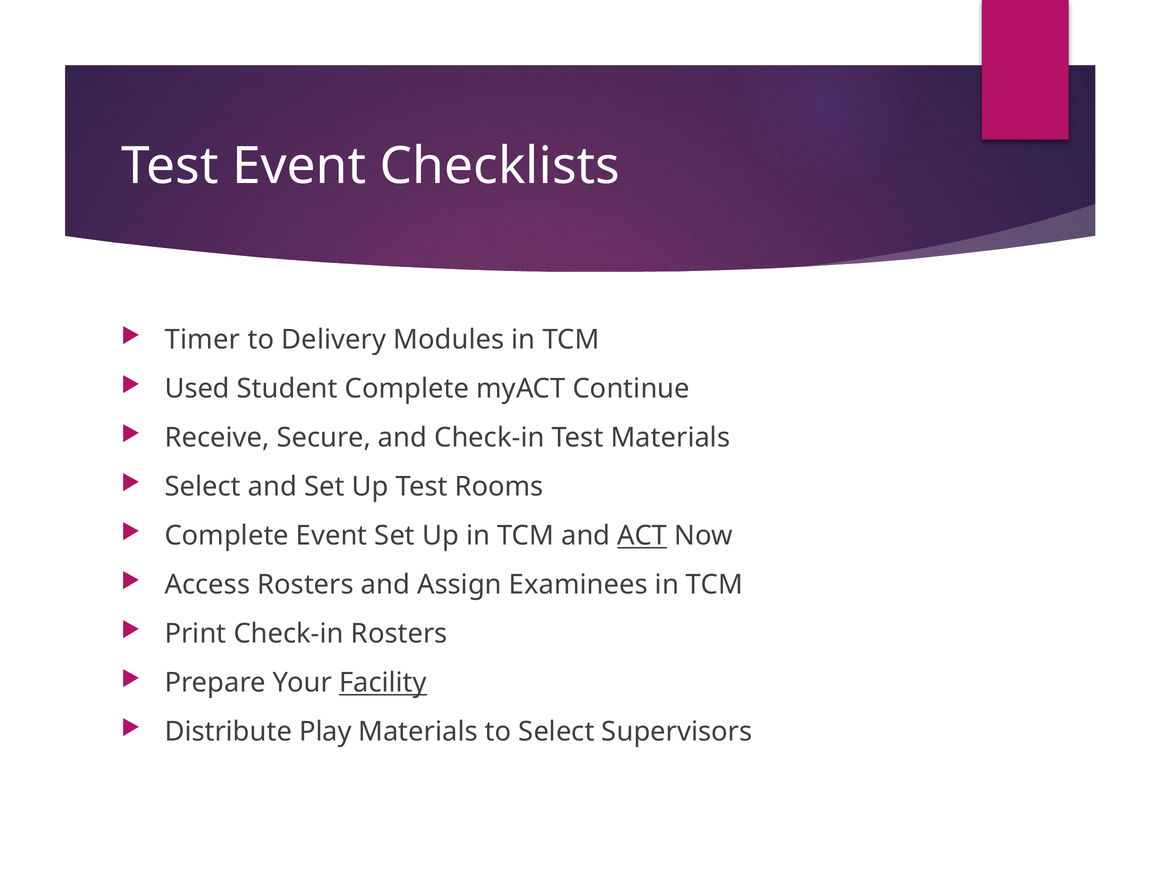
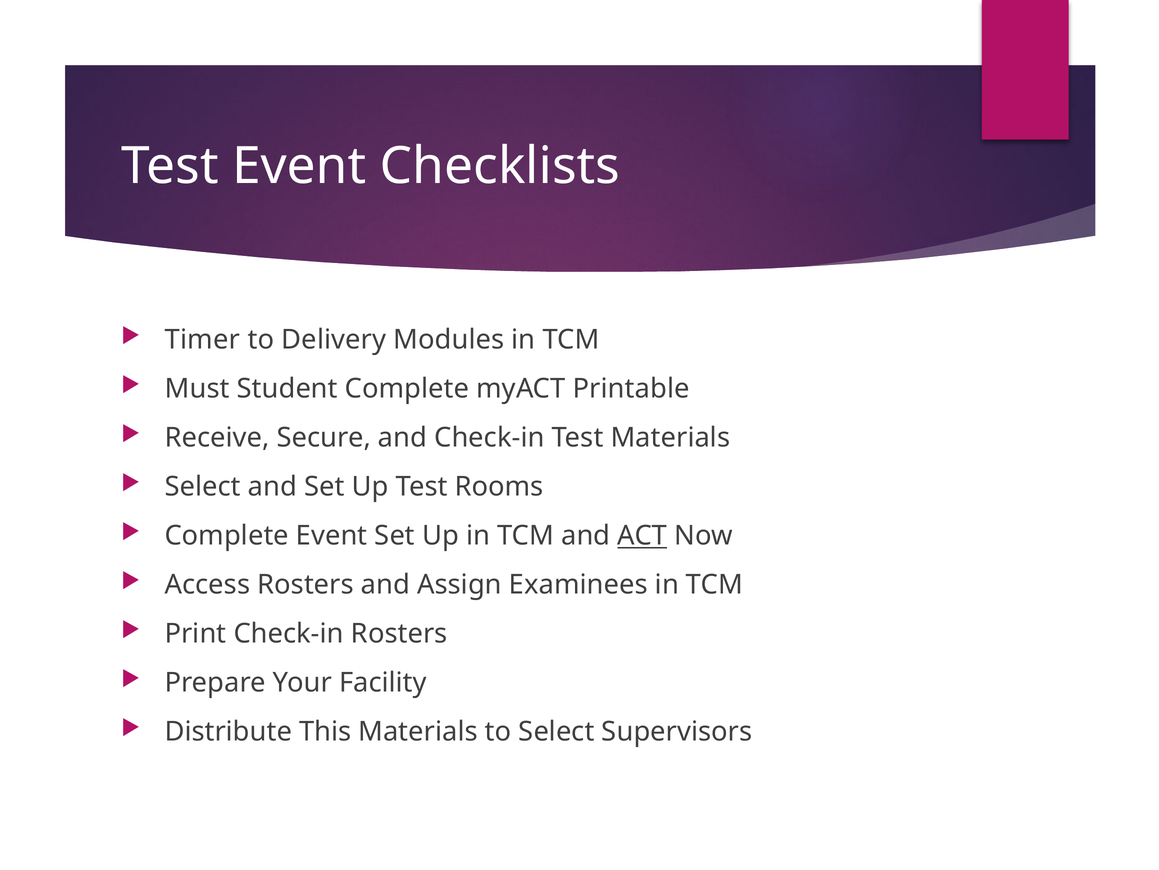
Used: Used -> Must (197, 389)
Continue: Continue -> Printable (631, 389)
Facility underline: present -> none (383, 682)
Play: Play -> This (325, 731)
